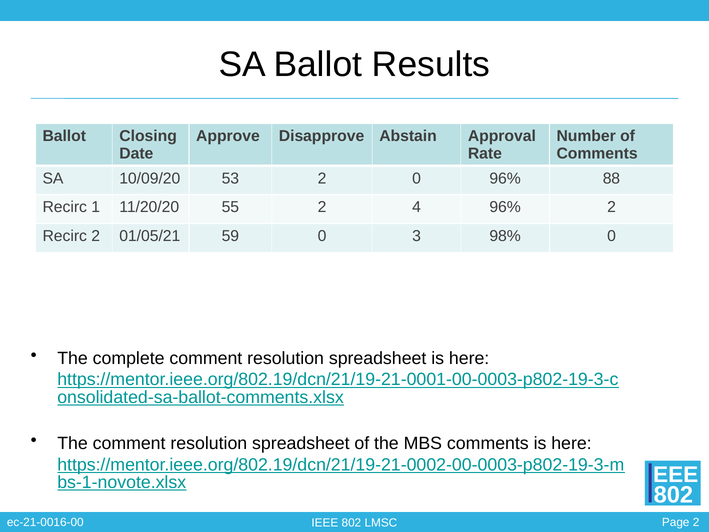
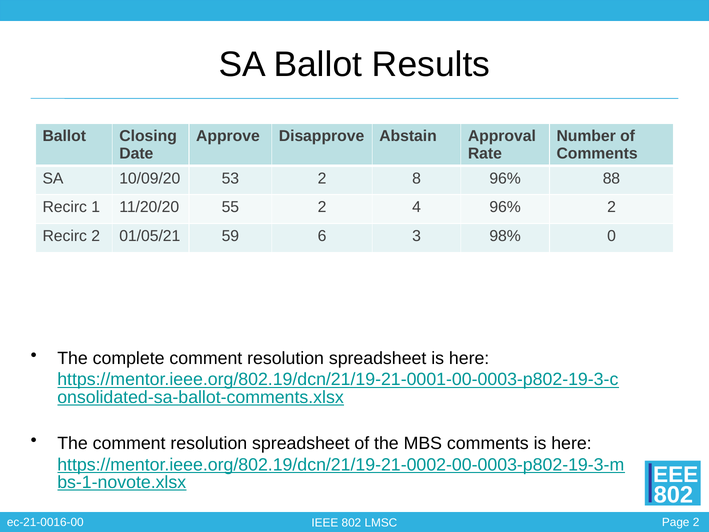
2 0: 0 -> 8 (417, 178)
59 0: 0 -> 6 (322, 236)
